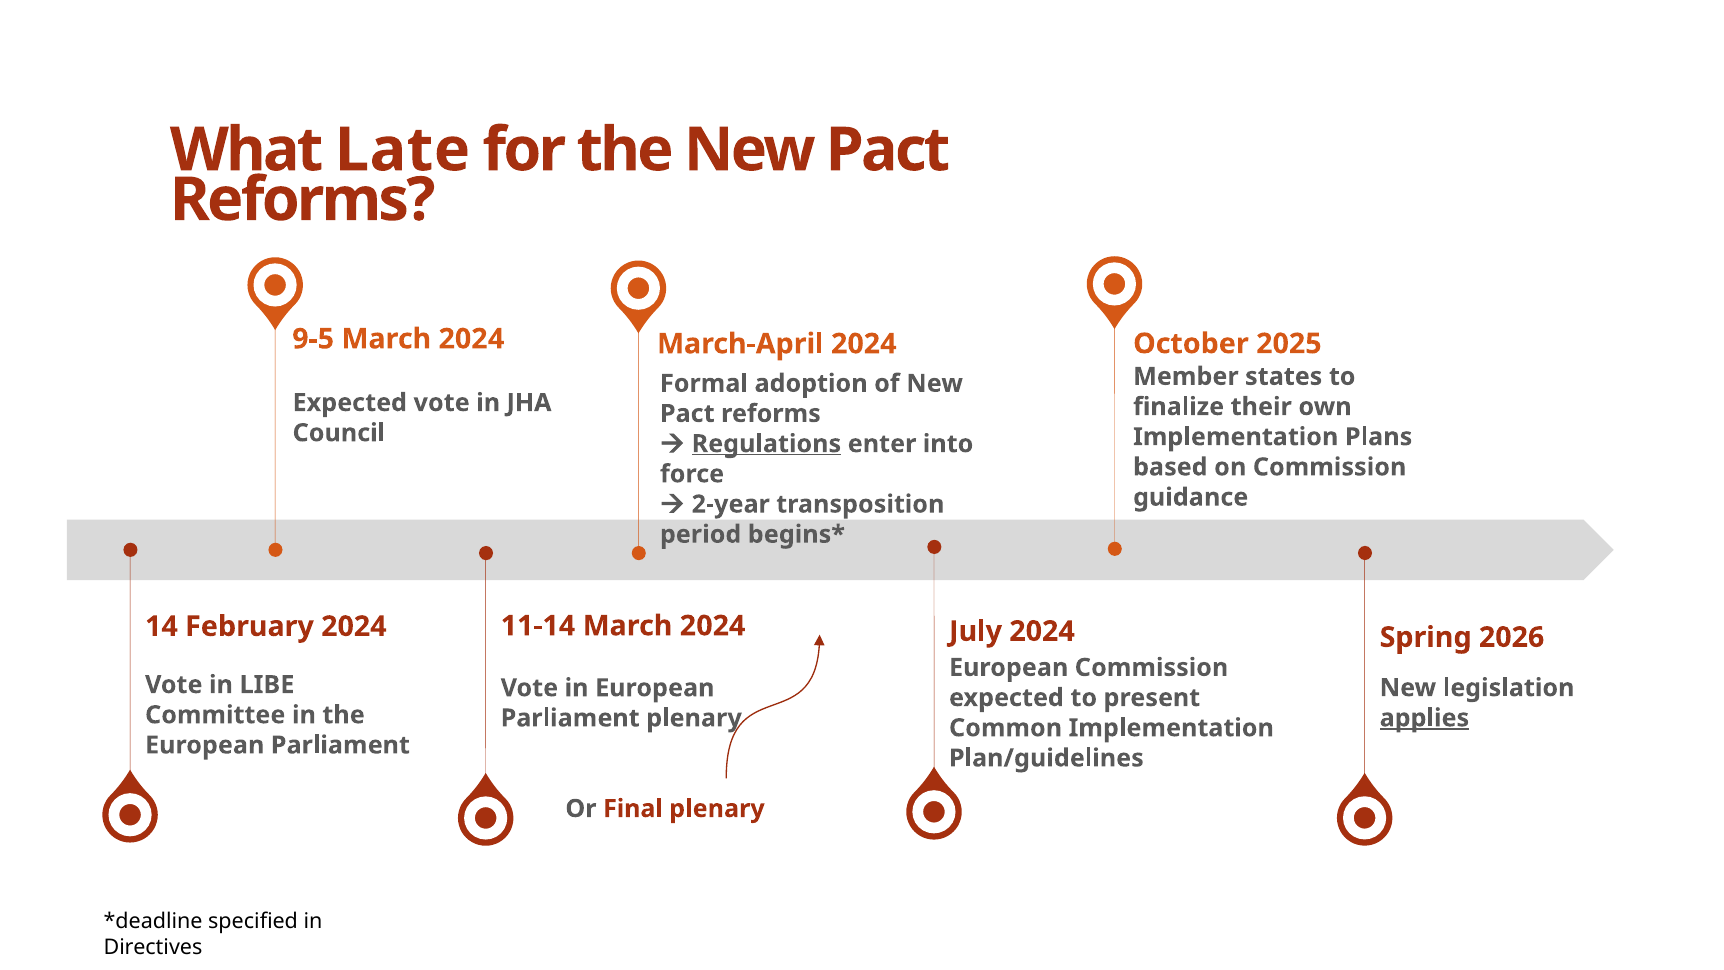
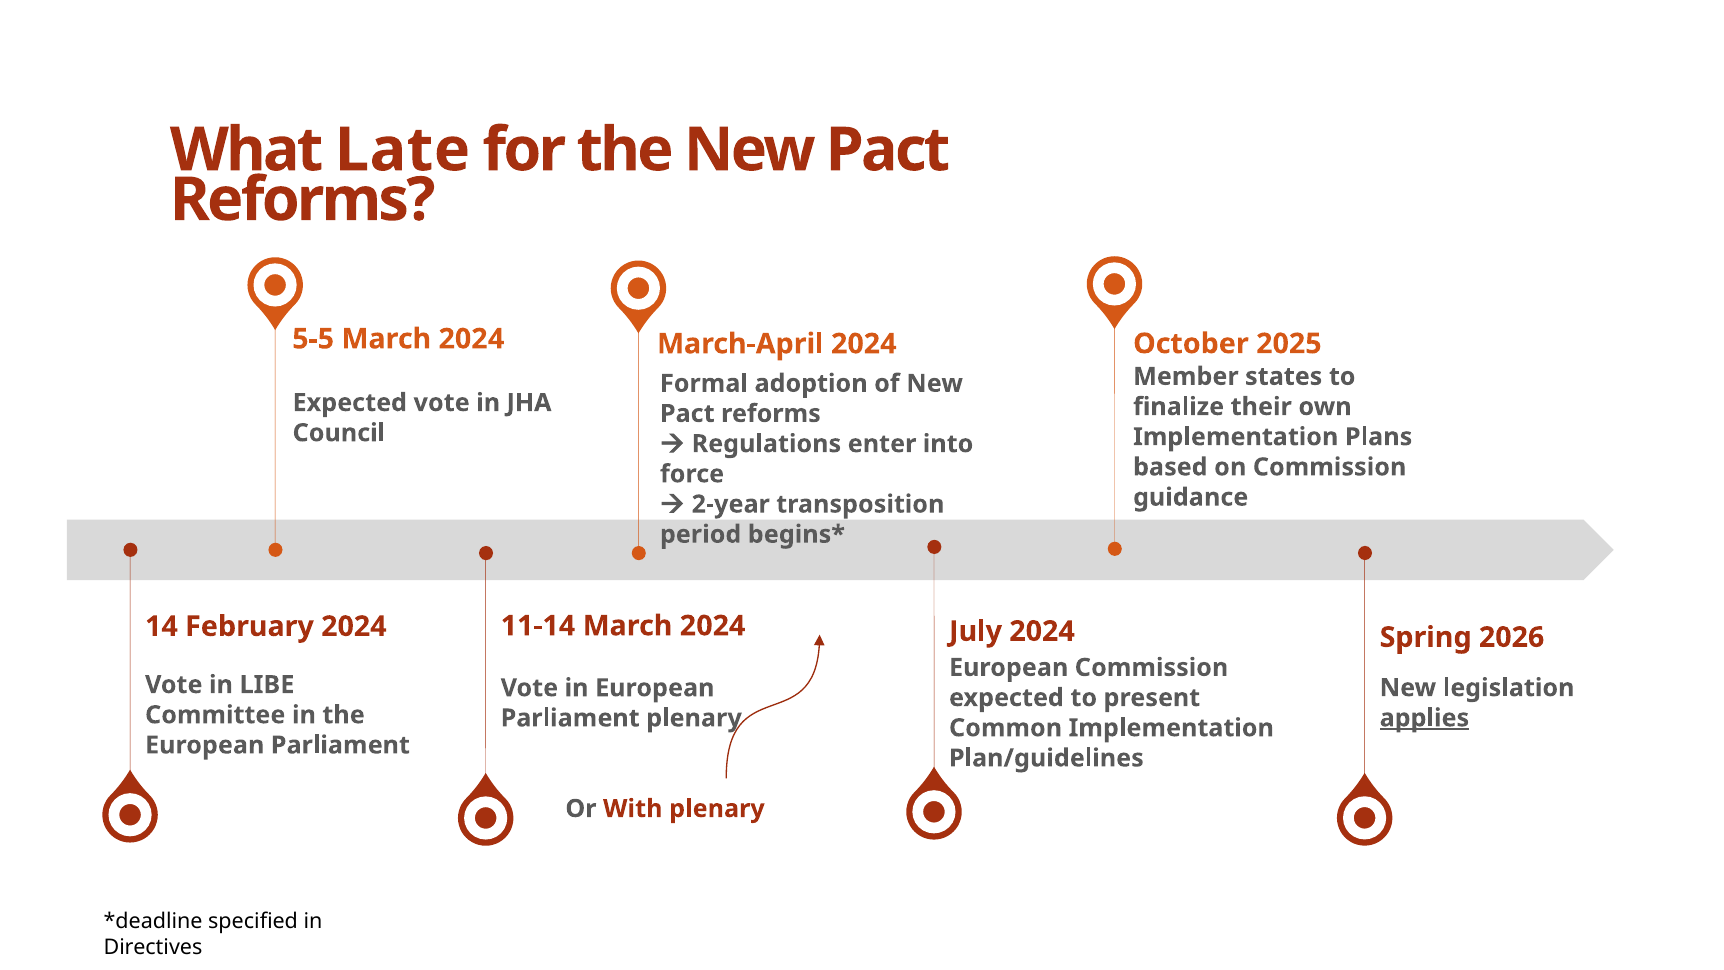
9-5: 9-5 -> 5-5 (313, 339)
Regulations underline: present -> none (766, 444)
Final: Final -> With (633, 809)
